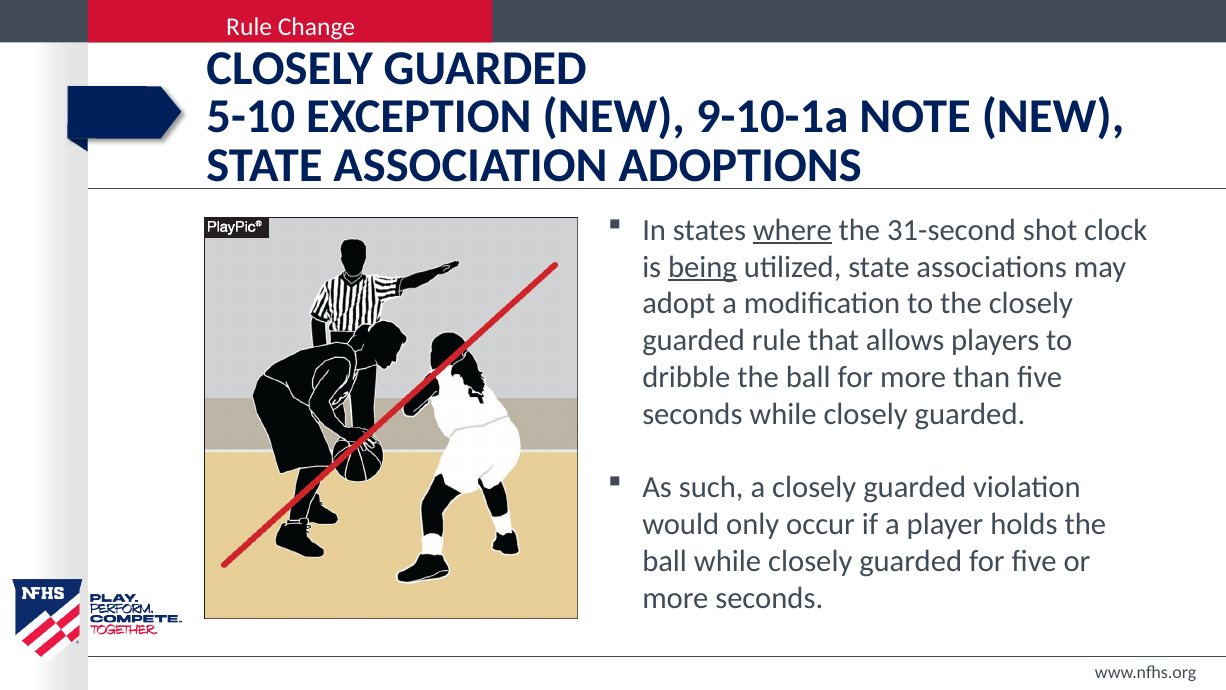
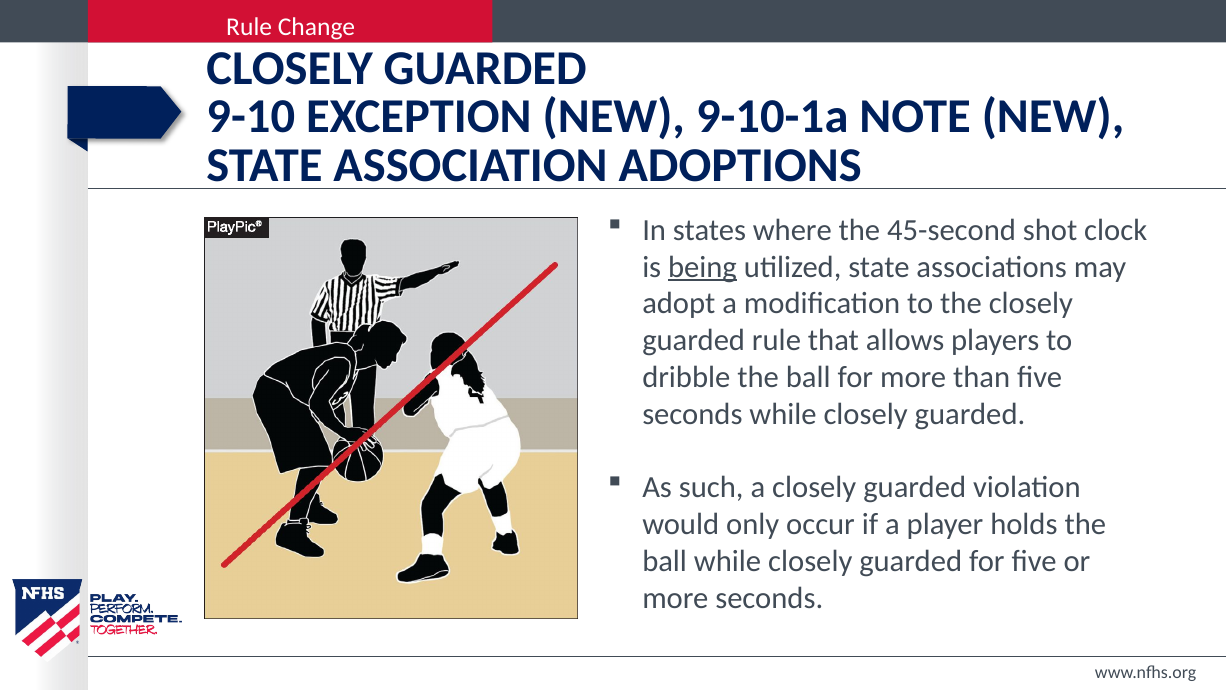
5-10: 5-10 -> 9-10 (251, 117)
where underline: present -> none (792, 230)
31-second: 31-second -> 45-second (952, 230)
